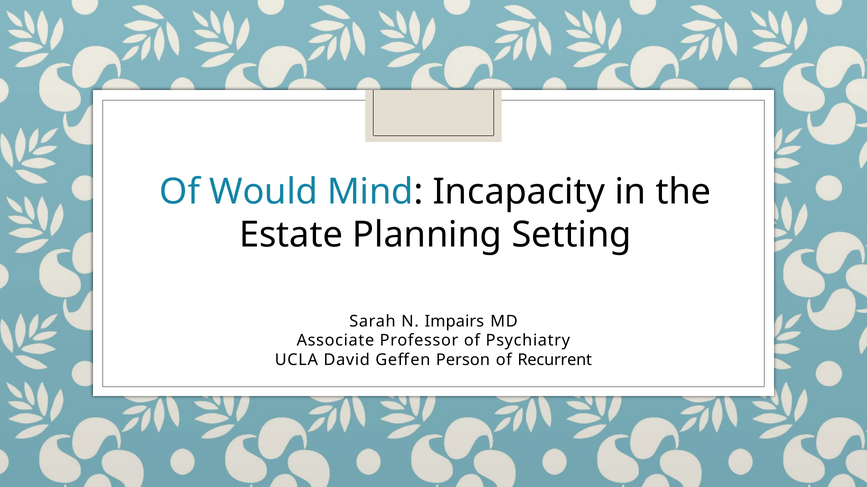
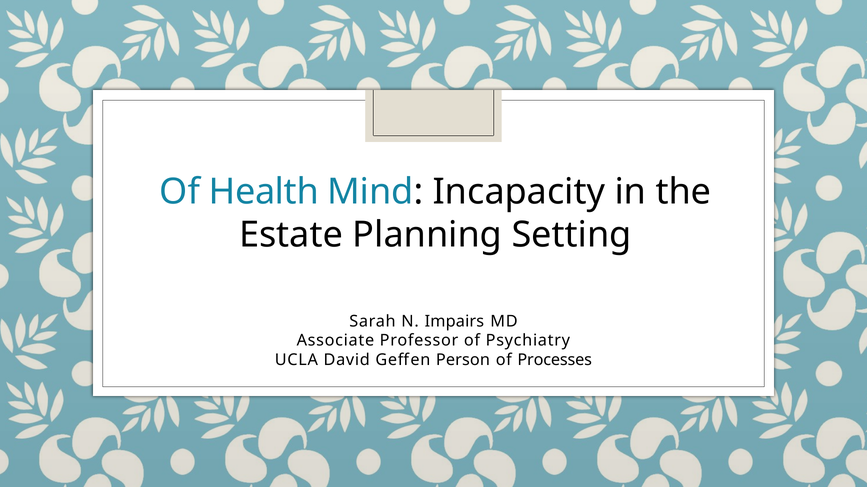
Would: Would -> Health (264, 192)
Recurrent: Recurrent -> Processes (555, 361)
